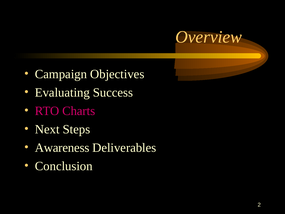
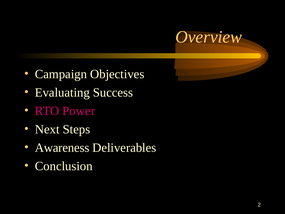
Charts: Charts -> Power (79, 111)
